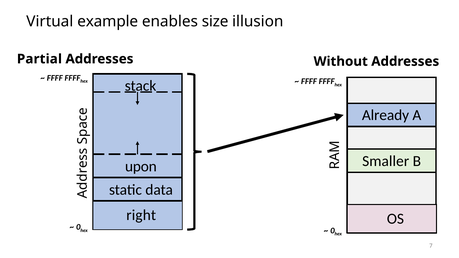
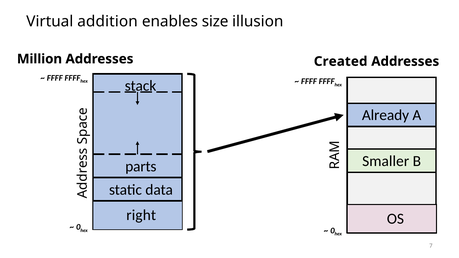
example: example -> addition (108, 21)
Partial: Partial -> Million (40, 59)
Without: Without -> Created (341, 61)
upon: upon -> parts (141, 167)
